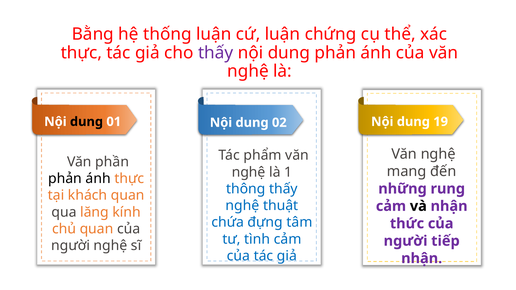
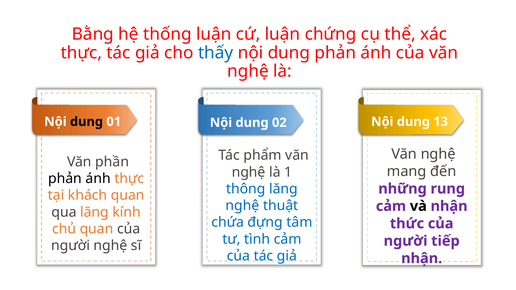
thấy colour: purple -> blue (216, 53)
19: 19 -> 13 (441, 122)
thông thấy: thấy -> lăng (283, 189)
